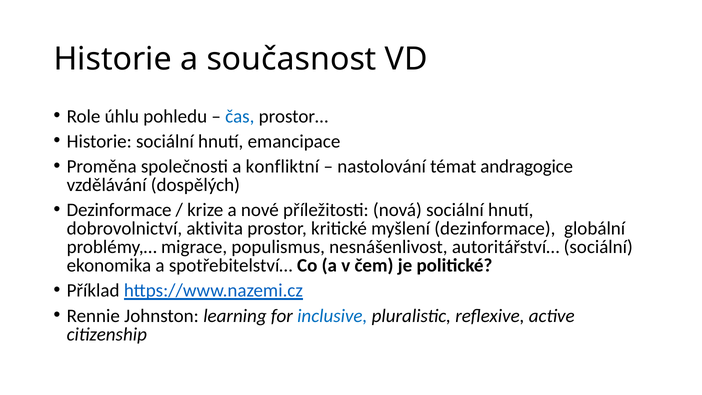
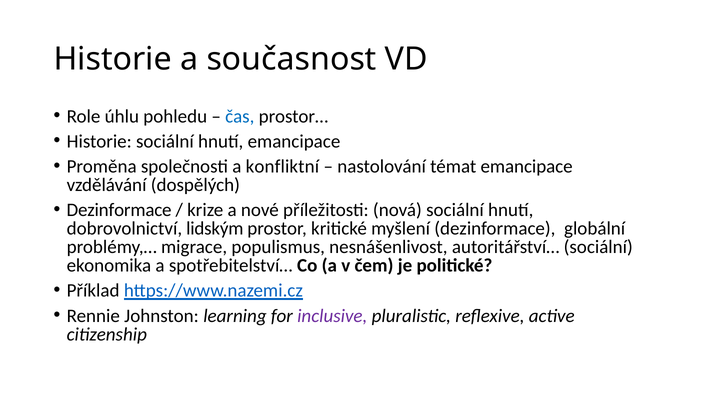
témat andragogice: andragogice -> emancipace (527, 166)
aktivita: aktivita -> lidským (215, 228)
inclusive colour: blue -> purple (332, 316)
